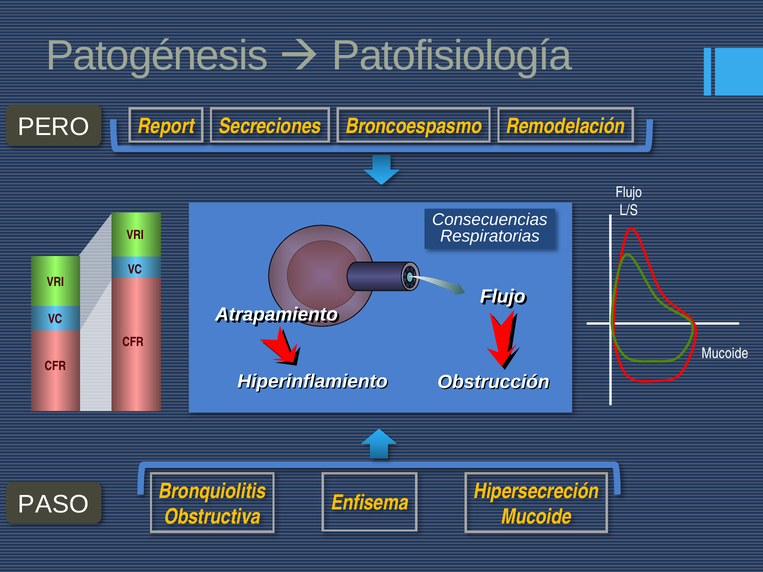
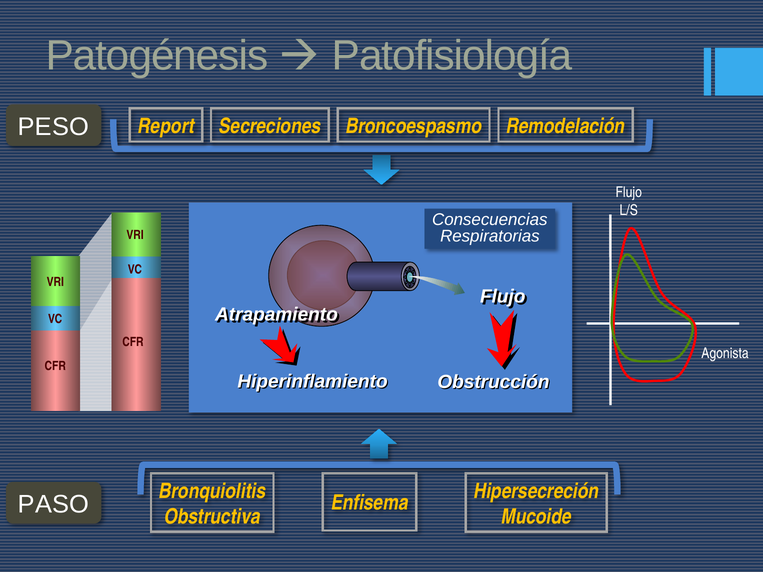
PERO: PERO -> PESO (53, 127)
Mucoide: Mucoide -> Agonista (725, 353)
